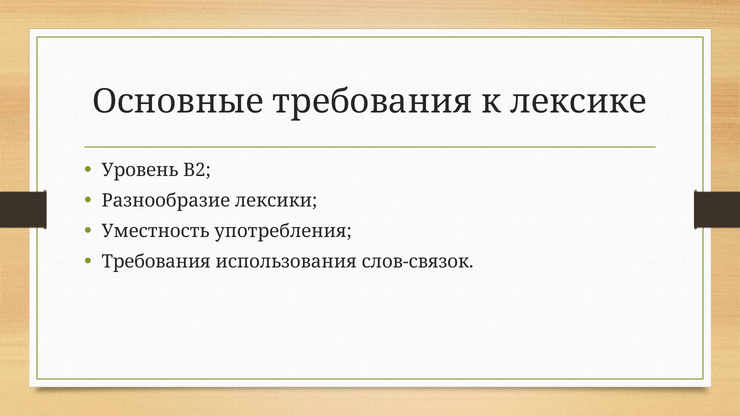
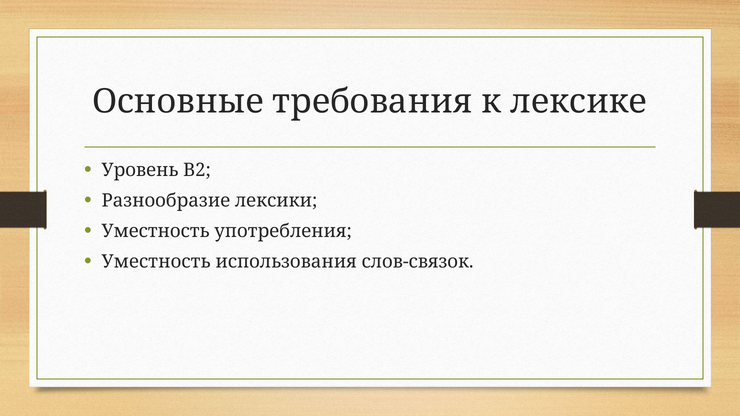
Требования: Требования -> Уместность (156, 262)
